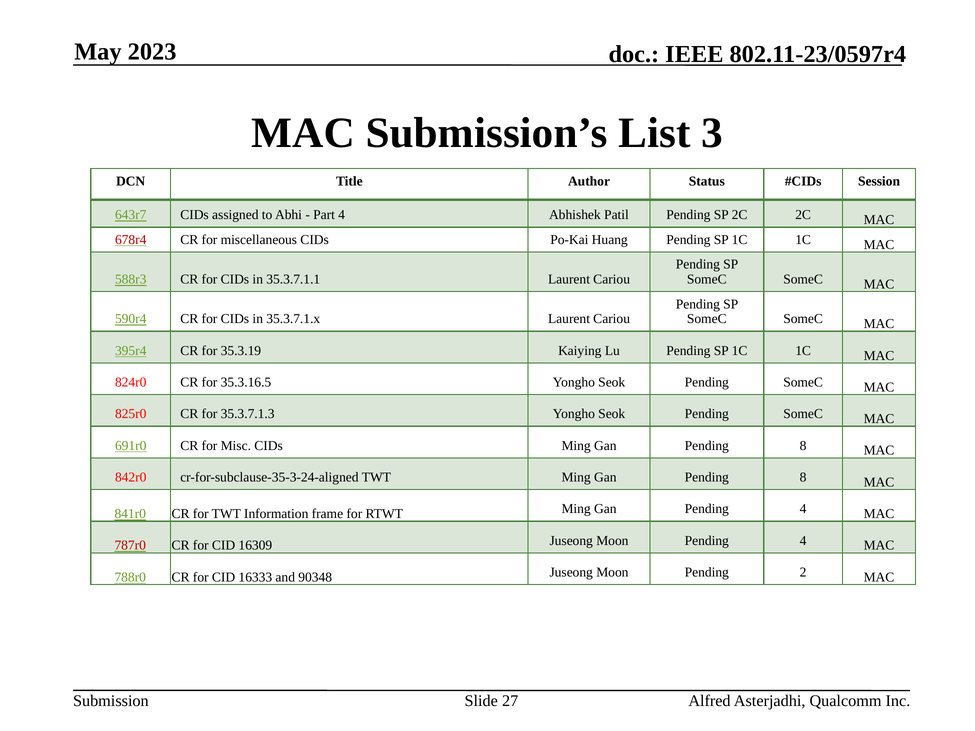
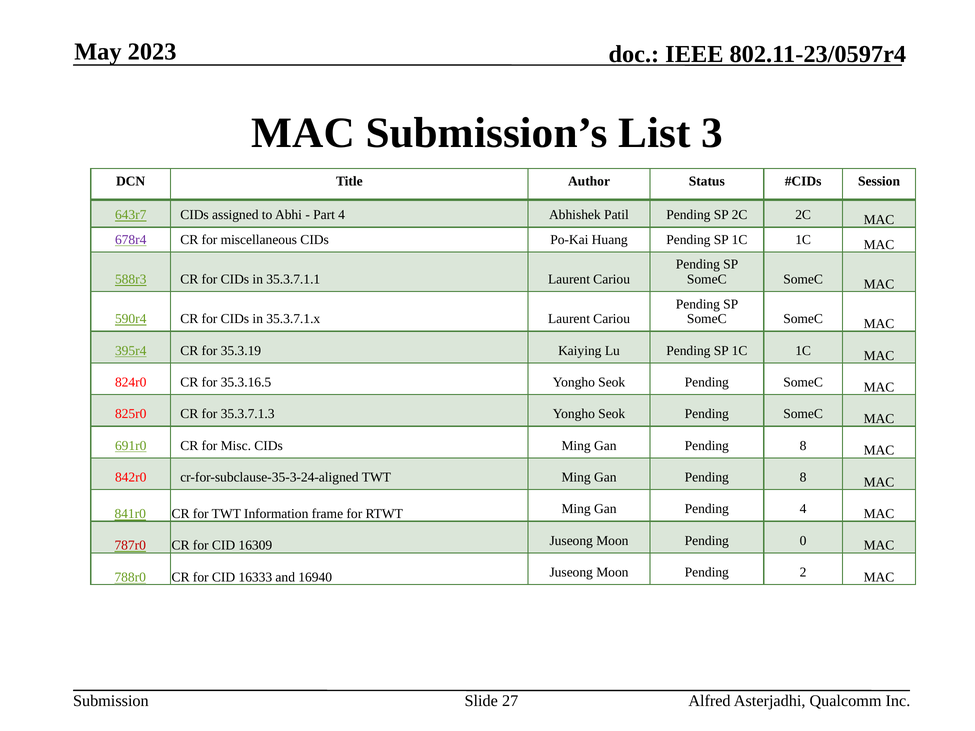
678r4 colour: red -> purple (131, 240)
Moon Pending 4: 4 -> 0 (803, 541)
90348: 90348 -> 16940 (315, 577)
